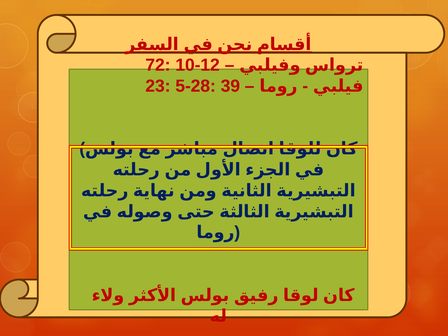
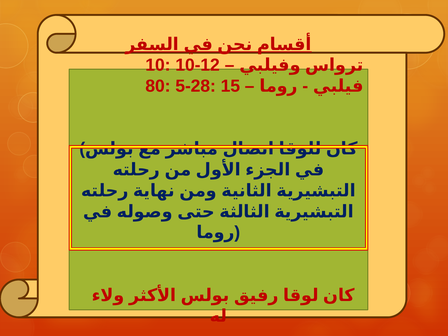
72: 72 -> 10 (158, 65)
23: 23 -> 80 (158, 86)
39: 39 -> 15 (230, 86)
